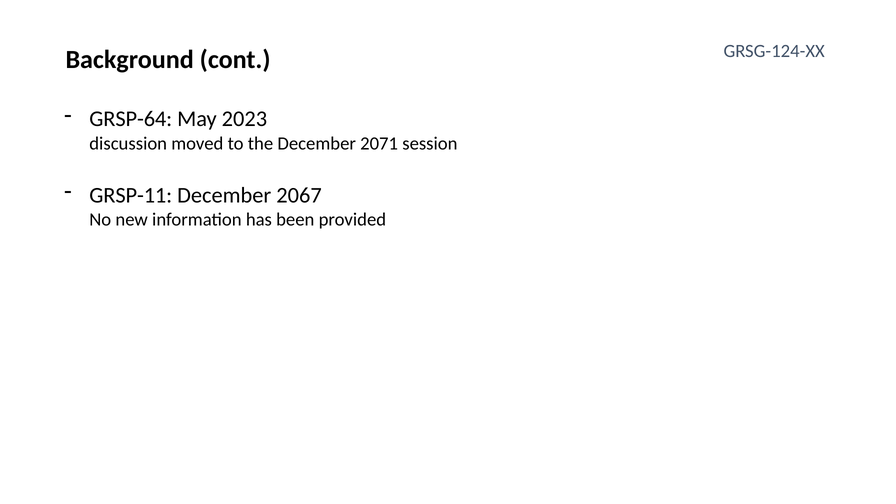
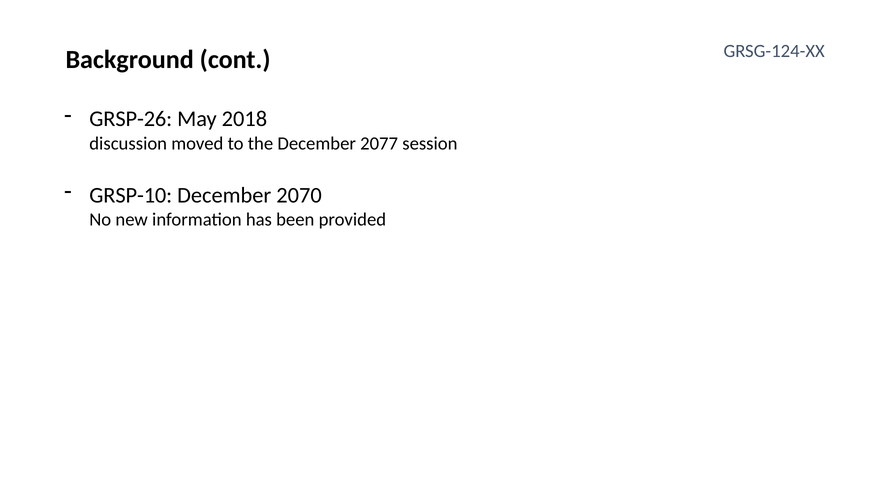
GRSP-64: GRSP-64 -> GRSP-26 (131, 119)
2023: 2023 -> 2018 (244, 119)
2071: 2071 -> 2077 (379, 143)
GRSP-11: GRSP-11 -> GRSP-10 (131, 195)
2067: 2067 -> 2070 (299, 195)
